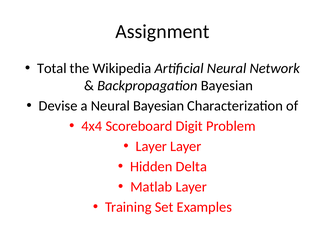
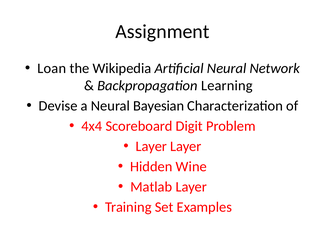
Total: Total -> Loan (52, 68)
Backpropagation Bayesian: Bayesian -> Learning (227, 86)
Delta: Delta -> Wine (191, 167)
